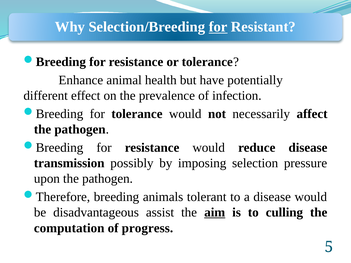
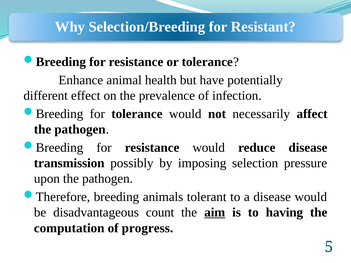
for underline: present -> none (218, 27)
assist: assist -> count (160, 213)
culling: culling -> having (284, 213)
